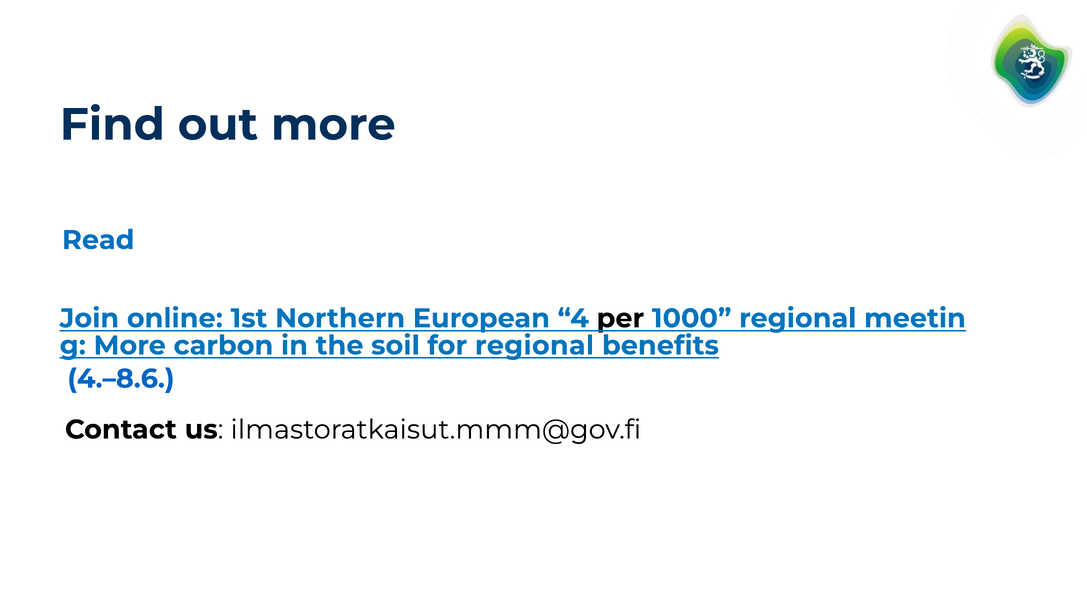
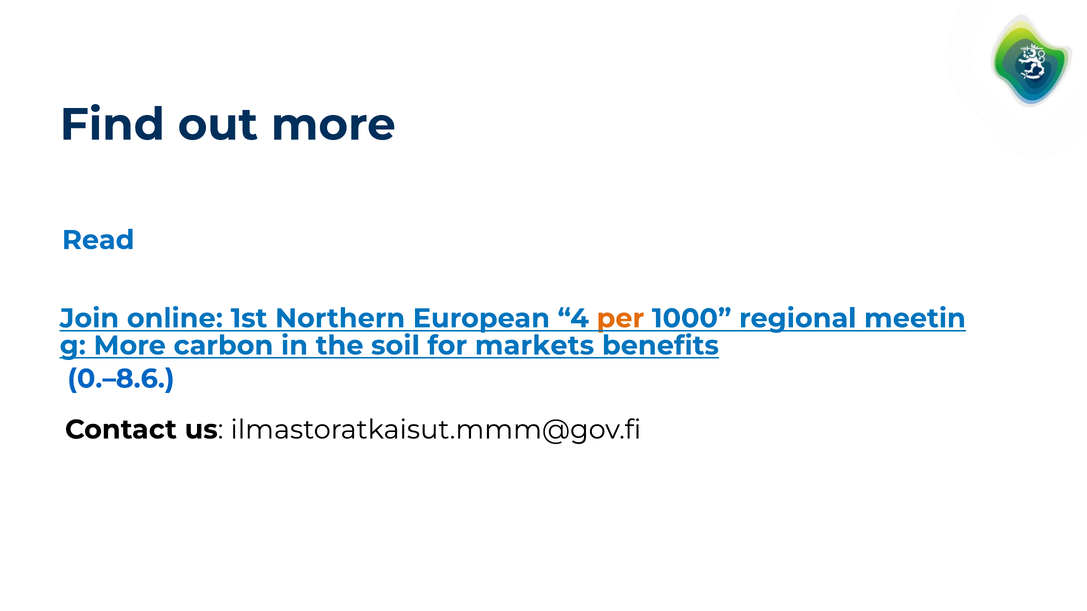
per colour: black -> orange (620, 319)
for regional: regional -> markets (535, 346)
4.–8.6: 4.–8.6 -> 0.–8.6 (121, 379)
